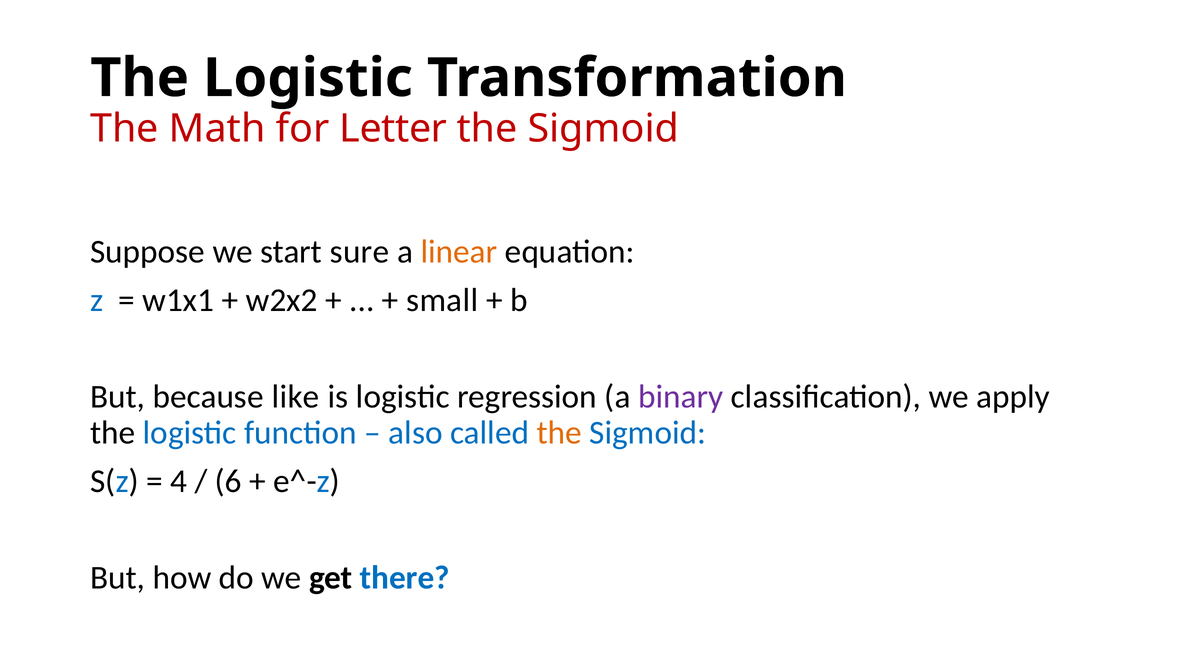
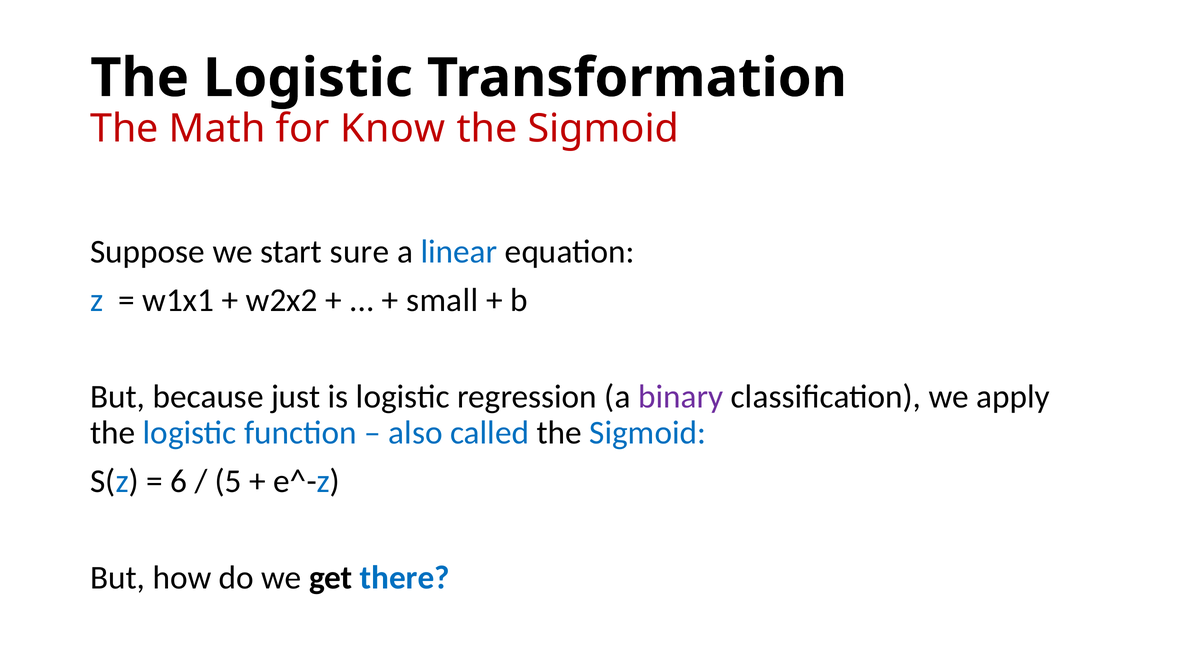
Letter: Letter -> Know (393, 129)
linear colour: orange -> blue (459, 252)
like: like -> just (296, 397)
the colour: orange -> black (559, 433)
4: 4 -> 6 (179, 481)
6: 6 -> 5 (228, 481)
